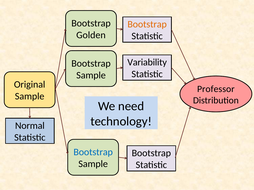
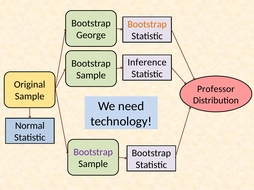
Golden: Golden -> George (91, 35)
Variability: Variability -> Inference (147, 62)
Bootstrap colour: blue -> purple (93, 152)
